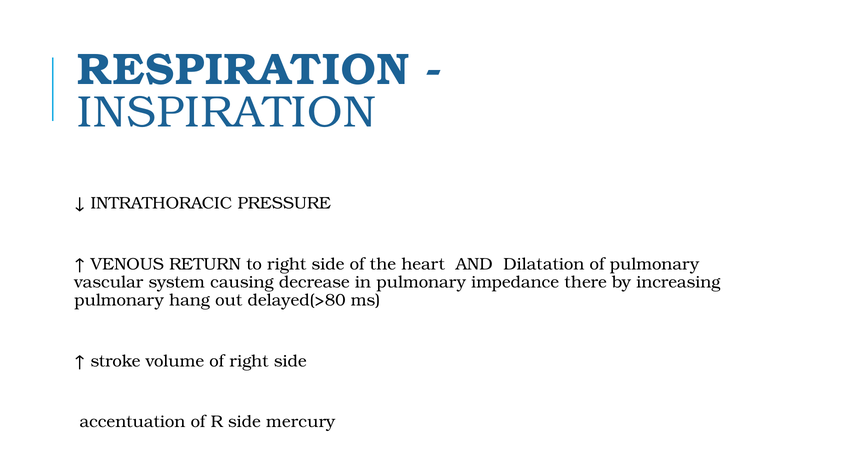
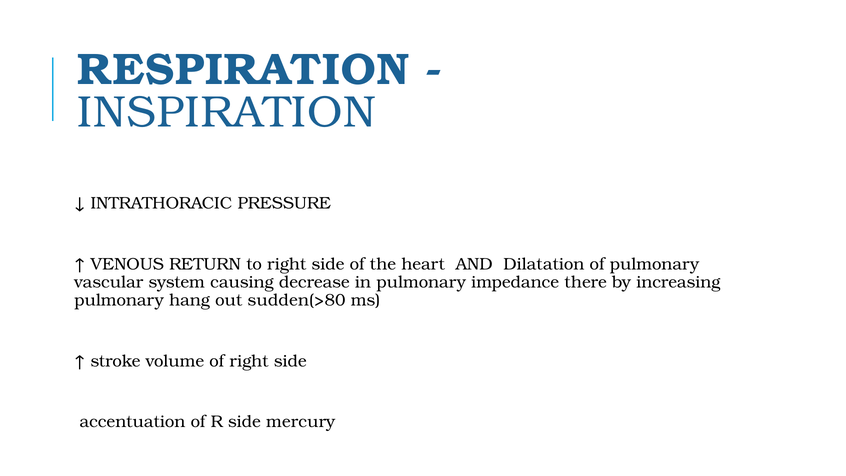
delayed(>80: delayed(>80 -> sudden(>80 (296, 300)
